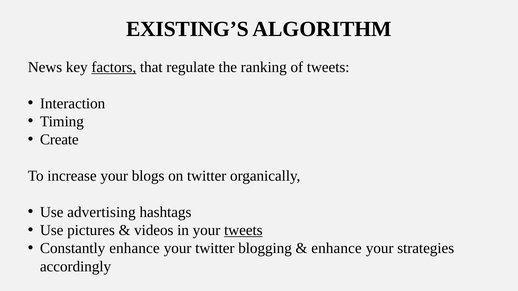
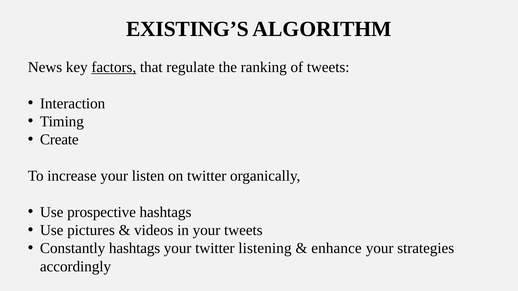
blogs: blogs -> listen (148, 176)
advertising: advertising -> prospective (102, 212)
tweets underline: present -> none (243, 230)
Constantly enhance: enhance -> hashtags (135, 249)
blogging: blogging -> listening (265, 249)
